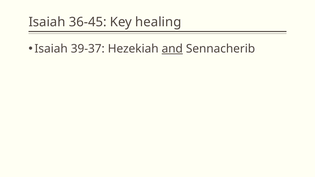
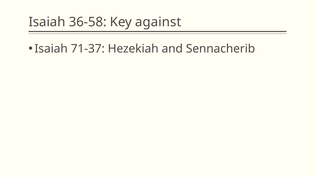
36-45: 36-45 -> 36-58 (88, 22)
healing: healing -> against (158, 22)
39-37: 39-37 -> 71-37 (88, 49)
and underline: present -> none (172, 49)
